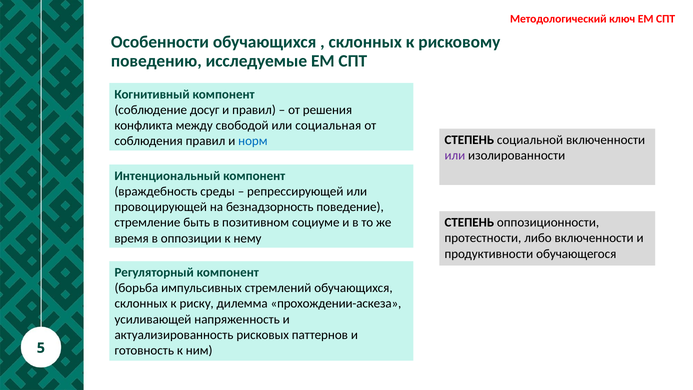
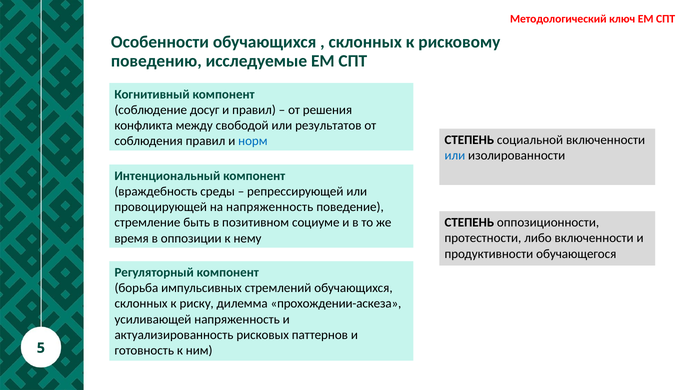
социальная: социальная -> результатов (328, 125)
или colour: purple -> blue (455, 156)
на безнадзорность: безнадзорность -> напряженность (270, 207)
